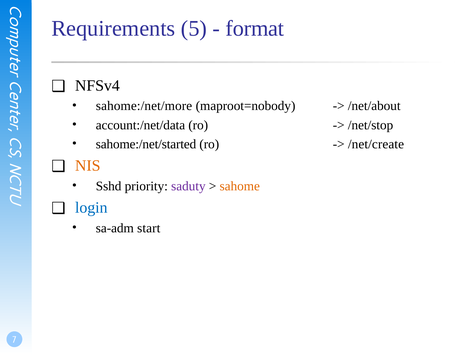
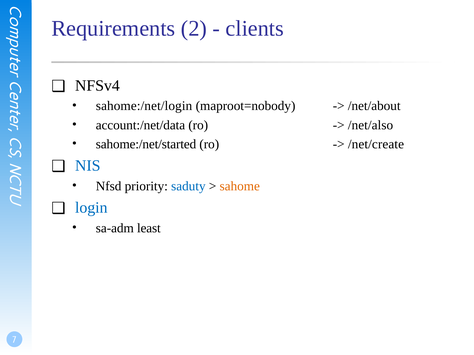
5: 5 -> 2 (194, 28)
format: format -> clients (255, 28)
sahome:/net/more: sahome:/net/more -> sahome:/net/login (144, 106)
/net/stop: /net/stop -> /net/also (370, 125)
NIS colour: orange -> blue (88, 166)
Sshd: Sshd -> Nfsd (109, 186)
saduty colour: purple -> blue (188, 186)
start: start -> least (149, 228)
